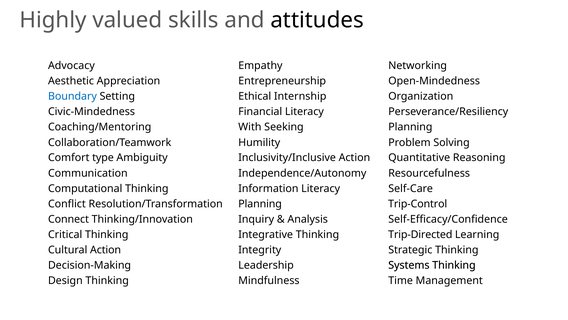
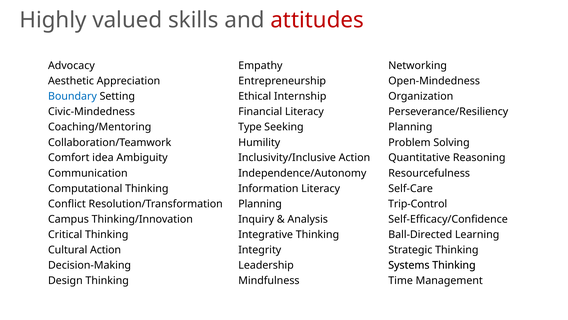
attitudes colour: black -> red (317, 20)
With: With -> Type (250, 127)
type: type -> idea (103, 158)
Connect: Connect -> Campus (68, 219)
Trip-Directed: Trip-Directed -> Ball-Directed (420, 234)
